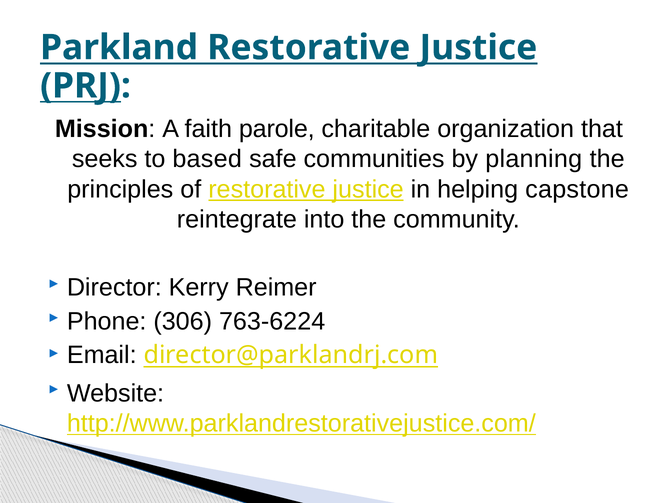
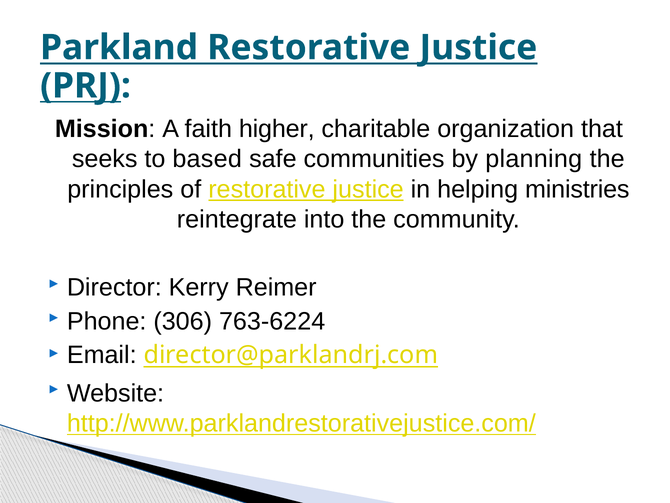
parole: parole -> higher (277, 129)
capstone: capstone -> ministries (577, 189)
